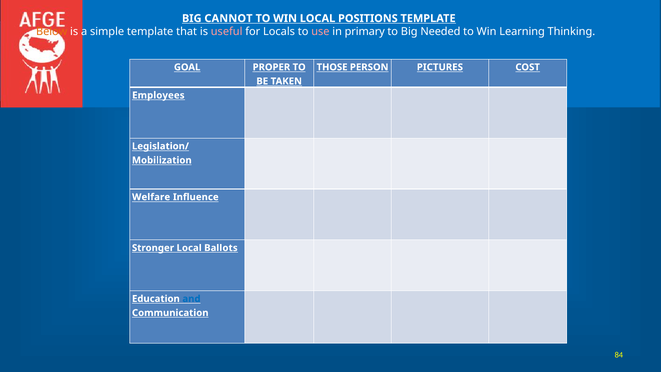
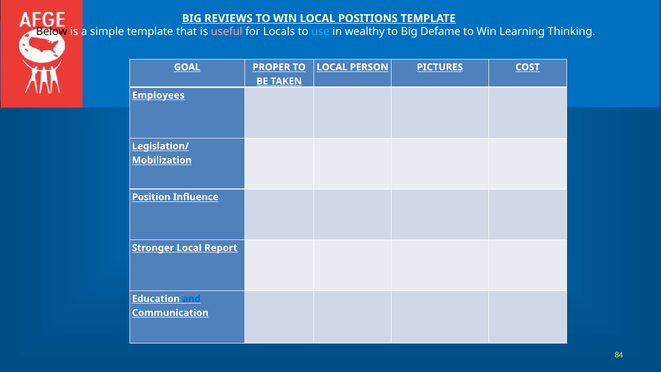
CANNOT: CANNOT -> REVIEWS (228, 18)
Below colour: orange -> black (52, 32)
use colour: pink -> light blue (320, 32)
primary: primary -> wealthy (365, 32)
Needed: Needed -> Defame (440, 32)
THOSE: THOSE -> LOCAL (332, 67)
Welfare: Welfare -> Position (151, 197)
Ballots: Ballots -> Report (221, 248)
